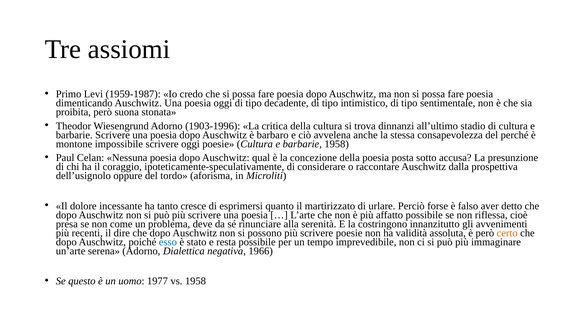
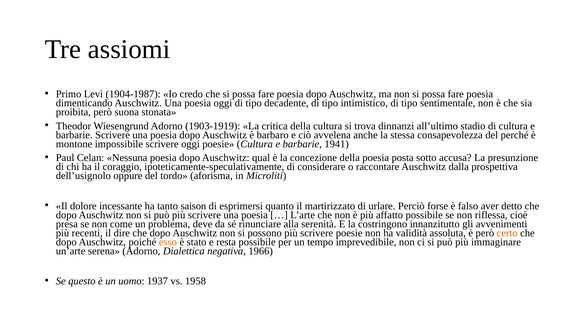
1959-1987: 1959-1987 -> 1904-1987 (133, 94)
1903-1996: 1903-1996 -> 1903-1919 (213, 126)
barbarie 1958: 1958 -> 1941 (337, 144)
cresce: cresce -> saison (193, 206)
esso colour: blue -> orange (168, 242)
1977: 1977 -> 1937 (157, 281)
